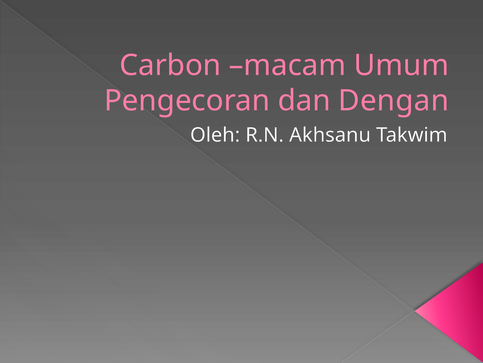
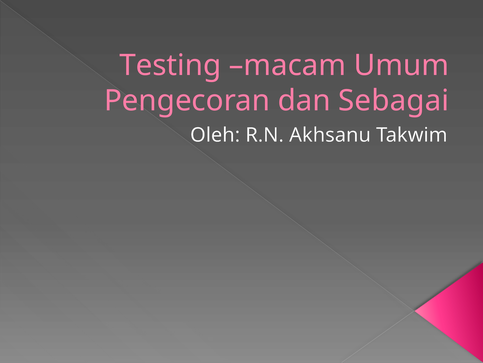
Carbon: Carbon -> Testing (170, 65)
Dengan: Dengan -> Sebagai (394, 101)
